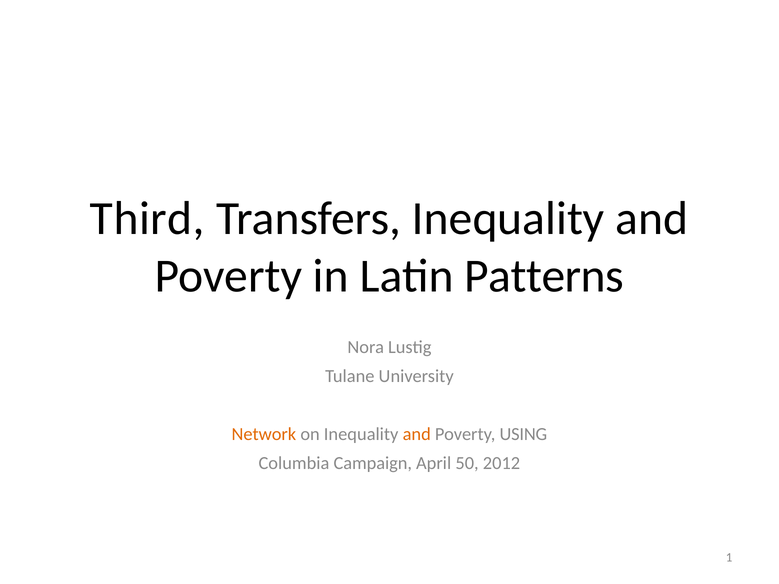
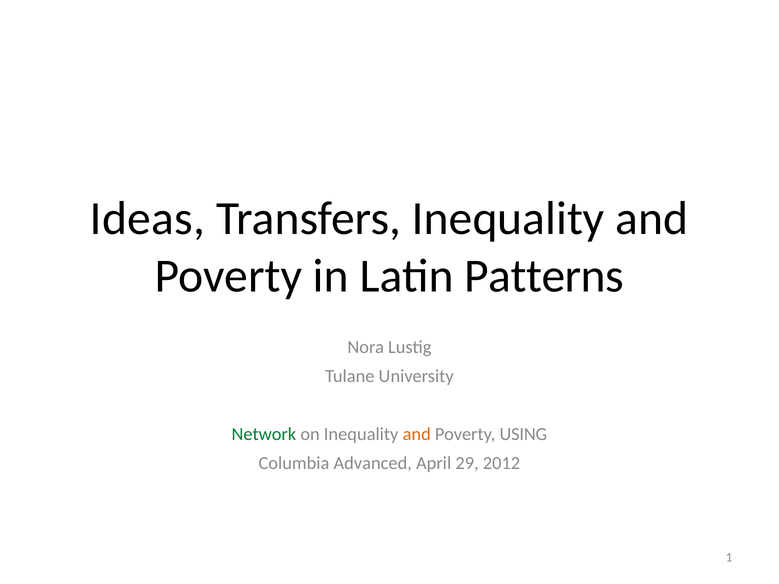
Third: Third -> Ideas (147, 219)
Network colour: orange -> green (264, 434)
Campaign: Campaign -> Advanced (373, 463)
50: 50 -> 29 (467, 463)
